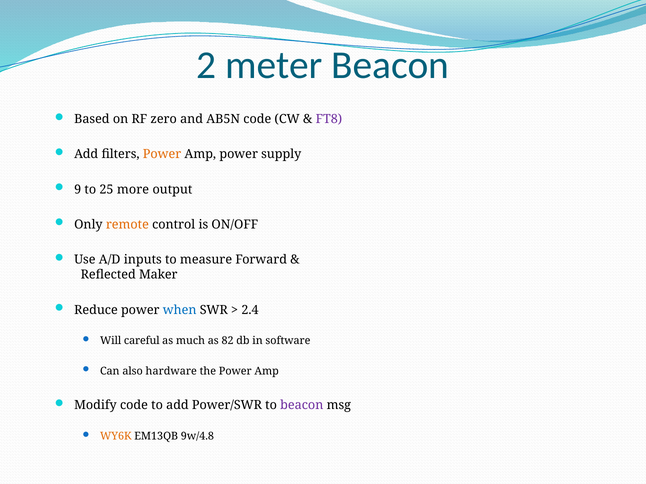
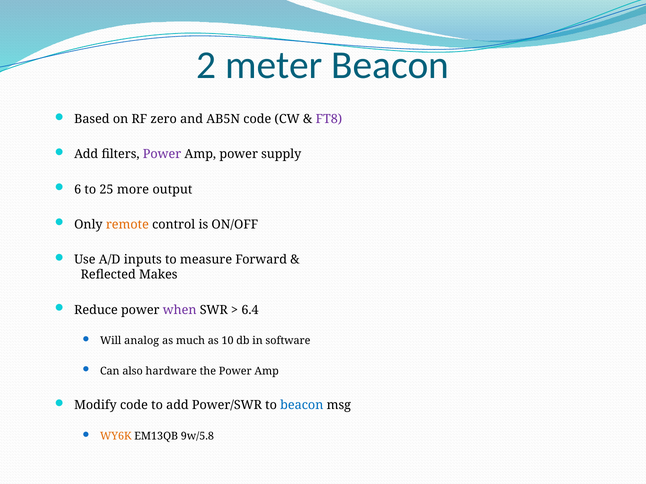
Power colour: orange -> purple (162, 154)
9: 9 -> 6 (78, 190)
Maker: Maker -> Makes (158, 275)
when colour: blue -> purple (180, 310)
2.4: 2.4 -> 6.4 (250, 310)
careful: careful -> analog (142, 341)
82: 82 -> 10 (228, 341)
beacon colour: purple -> blue (302, 406)
9w/4.8: 9w/4.8 -> 9w/5.8 (197, 437)
